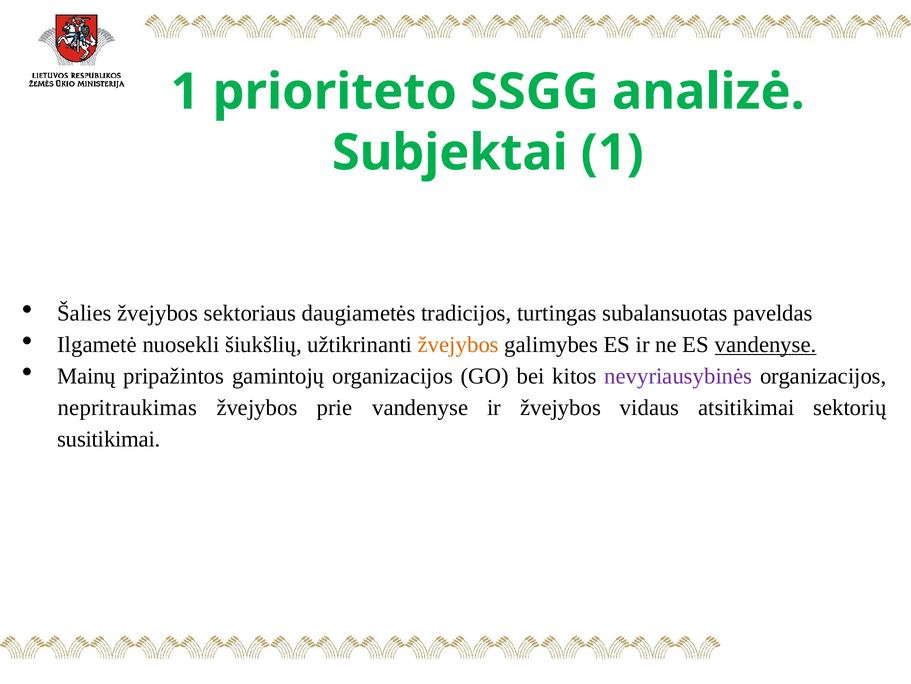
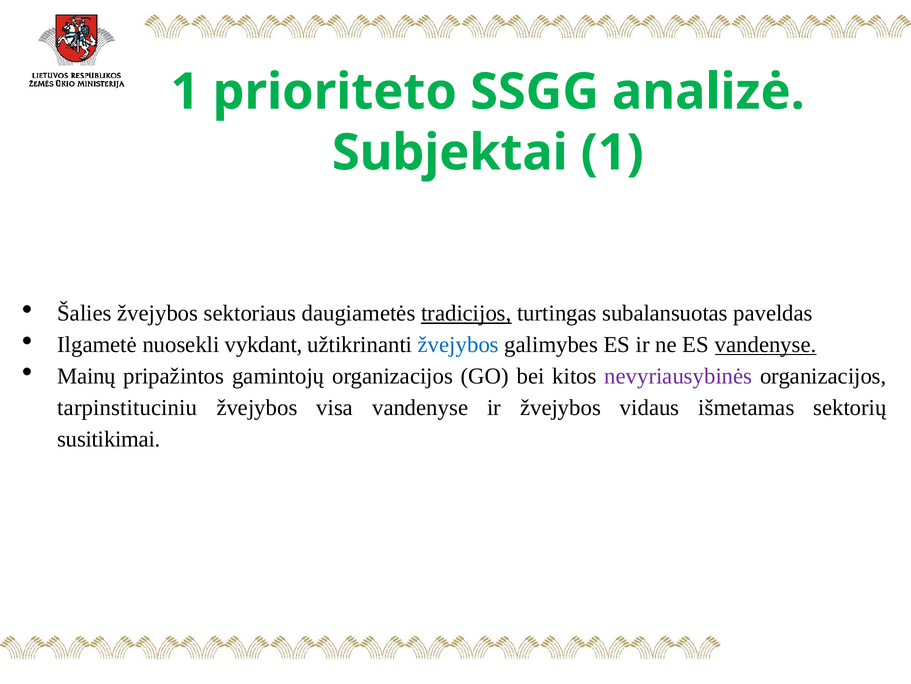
tradicijos underline: none -> present (466, 313)
šiukšlių: šiukšlių -> vykdant (264, 344)
žvejybos colour: orange -> blue (458, 344)
nepritraukimas: nepritraukimas -> tarpinstituciniu (127, 407)
prie: prie -> visa (335, 407)
atsitikimai: atsitikimai -> išmetamas (746, 407)
